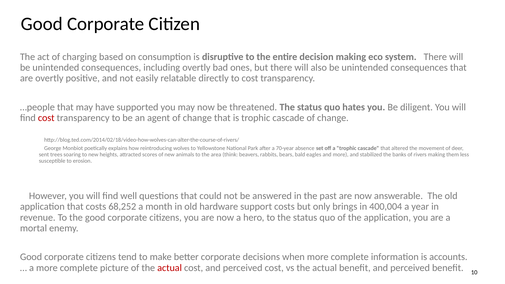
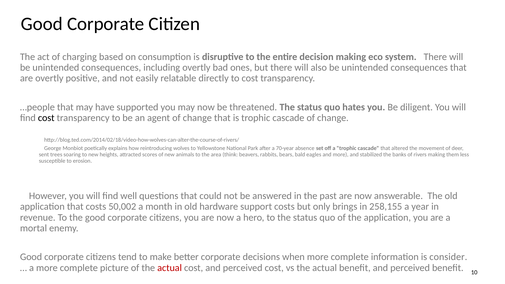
cost colour: red -> black (46, 118)
68,252: 68,252 -> 50,002 (122, 207)
400,004: 400,004 -> 258,155 (386, 207)
accounts: accounts -> consider (448, 257)
